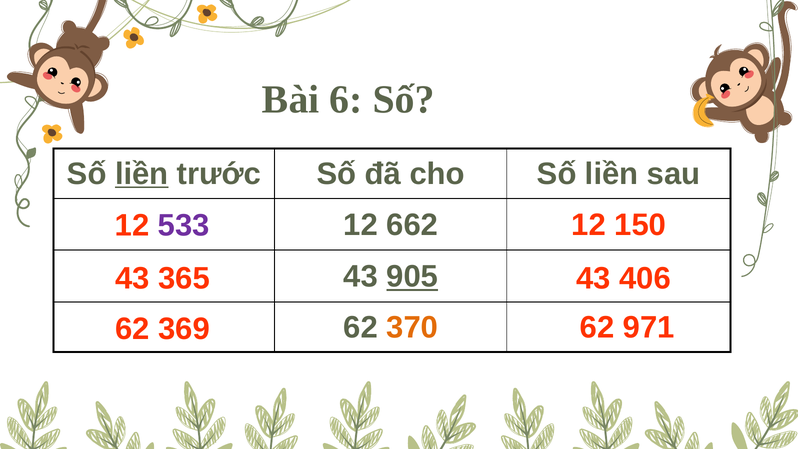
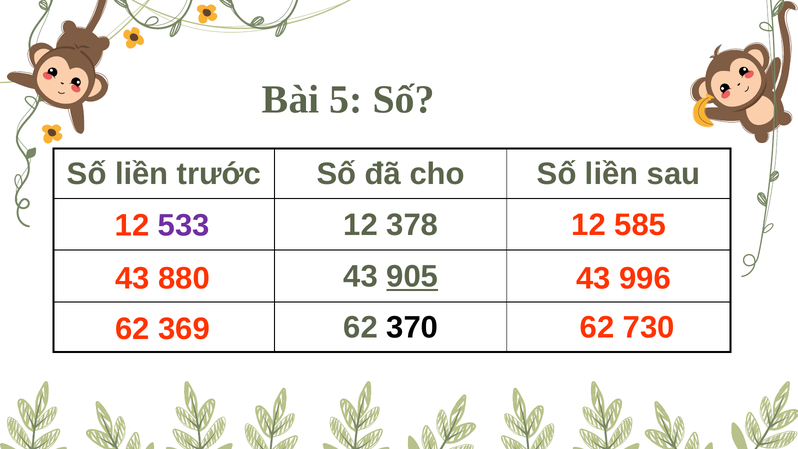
6: 6 -> 5 (346, 100)
liền underline: present -> none (142, 174)
662: 662 -> 378 (412, 225)
150: 150 -> 585 (640, 225)
365: 365 -> 880 (184, 278)
406: 406 -> 996 (645, 278)
370 colour: orange -> black (412, 327)
971: 971 -> 730 (649, 328)
